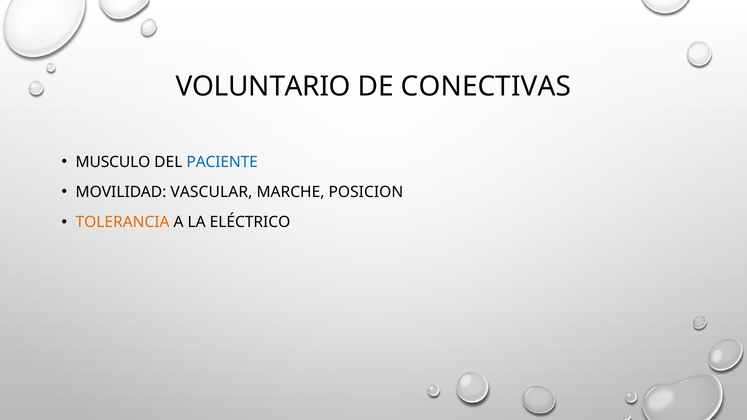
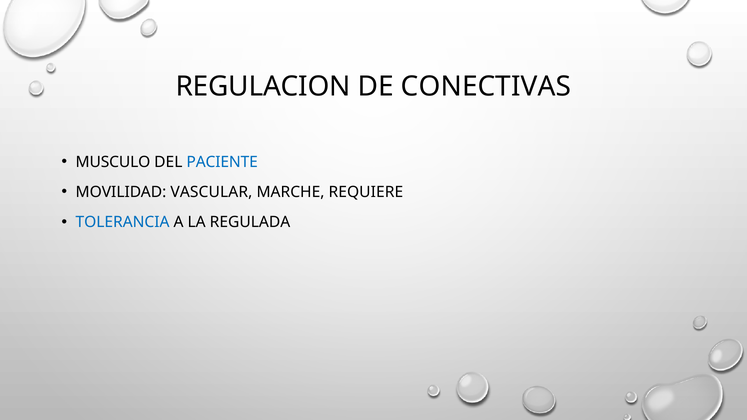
VOLUNTARIO: VOLUNTARIO -> REGULACION (263, 87)
POSICION: POSICION -> REQUIERE (366, 192)
TOLERANCIA colour: orange -> blue (123, 222)
ELÉCTRICO: ELÉCTRICO -> REGULADA (250, 222)
